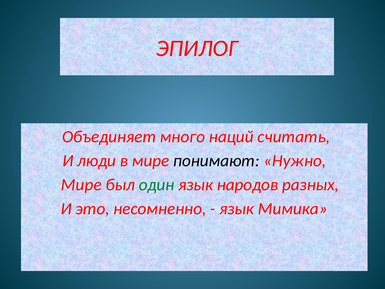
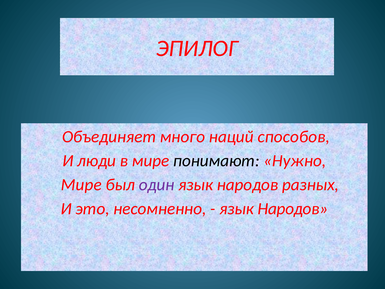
считать: считать -> способов (294, 137)
один colour: green -> purple (157, 185)
Мимика: Мимика -> Народов (293, 209)
